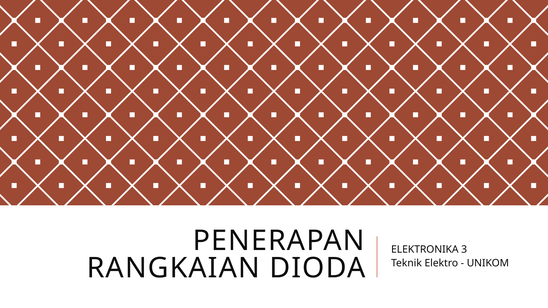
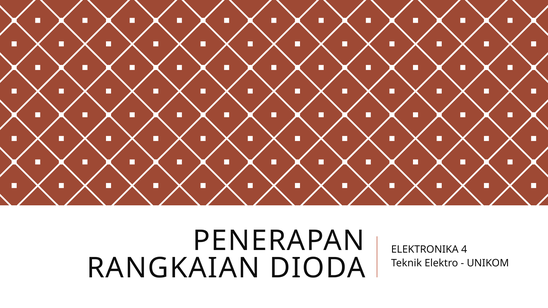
3: 3 -> 4 (464, 250)
